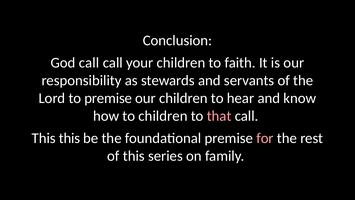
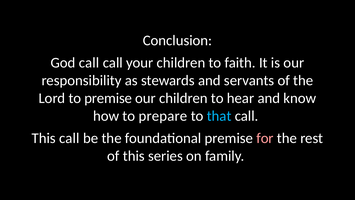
to children: children -> prepare (163, 116)
that colour: pink -> light blue (219, 116)
This this: this -> call (69, 138)
